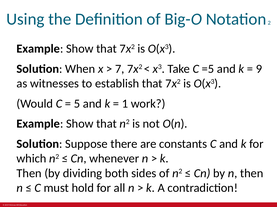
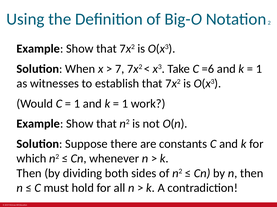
=5: =5 -> =6 (208, 69)
9: 9 -> 1 (259, 69)
5: 5 -> 1 (77, 104)
